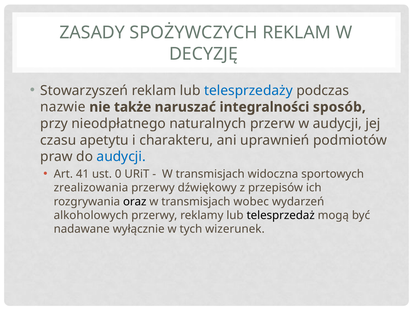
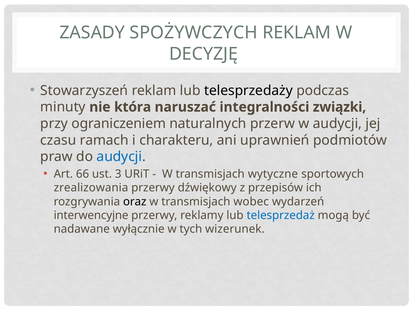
telesprzedaży colour: blue -> black (248, 90)
nazwie: nazwie -> minuty (63, 107)
także: także -> która (133, 107)
sposób: sposób -> związki (339, 107)
nieodpłatnego: nieodpłatnego -> ograniczeniem (119, 123)
apetytu: apetytu -> ramach (104, 140)
41: 41 -> 66 (83, 174)
0: 0 -> 3 (118, 174)
widoczna: widoczna -> wytyczne (273, 174)
alkoholowych: alkoholowych -> interwencyjne (91, 215)
telesprzedaż colour: black -> blue (281, 215)
